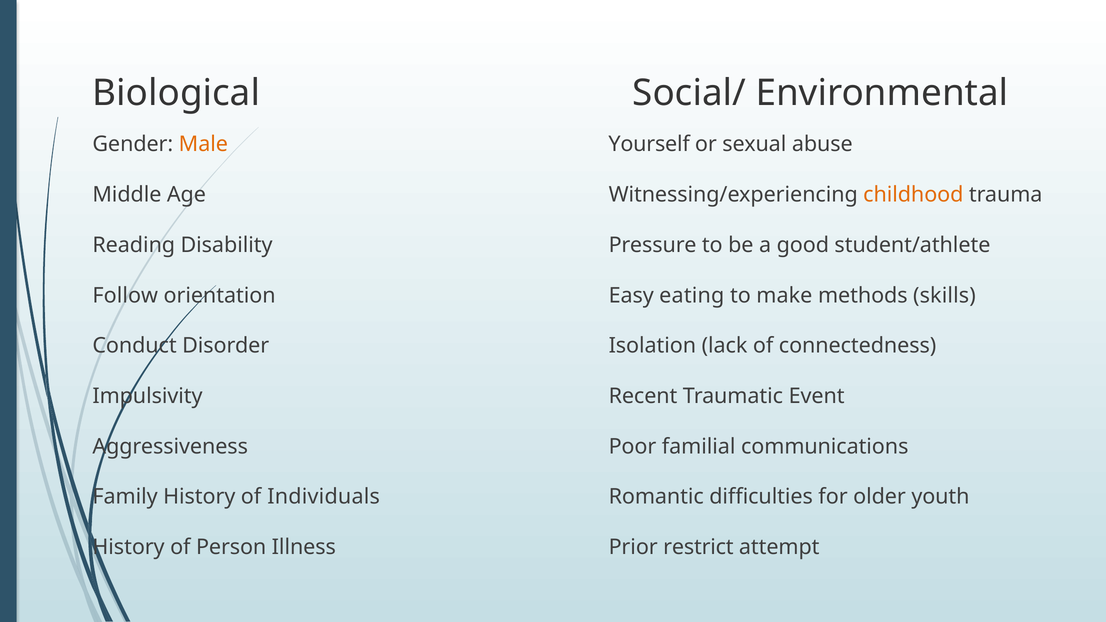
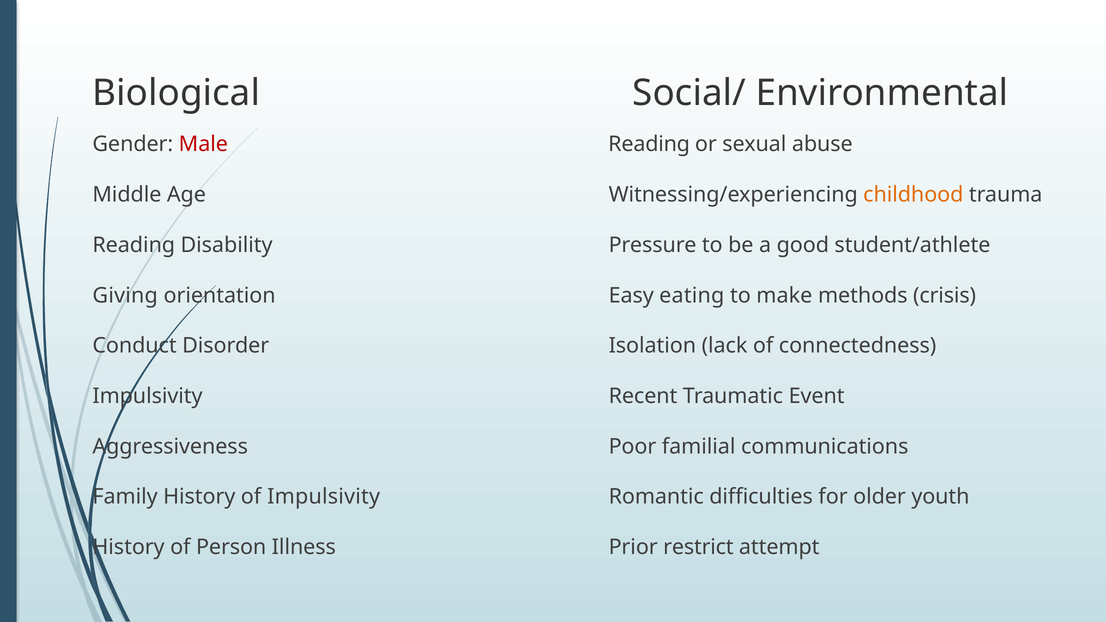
Male colour: orange -> red (203, 144)
Yourself: Yourself -> Reading (649, 144)
Follow: Follow -> Giving (125, 295)
skills: skills -> crisis (945, 295)
of Individuals: Individuals -> Impulsivity (324, 497)
